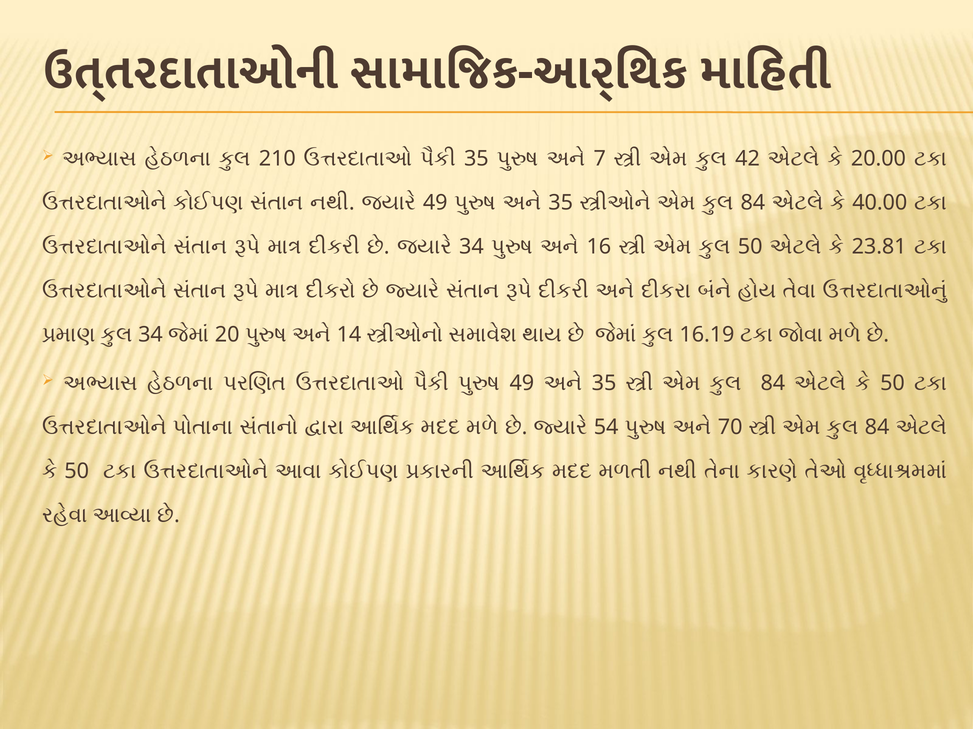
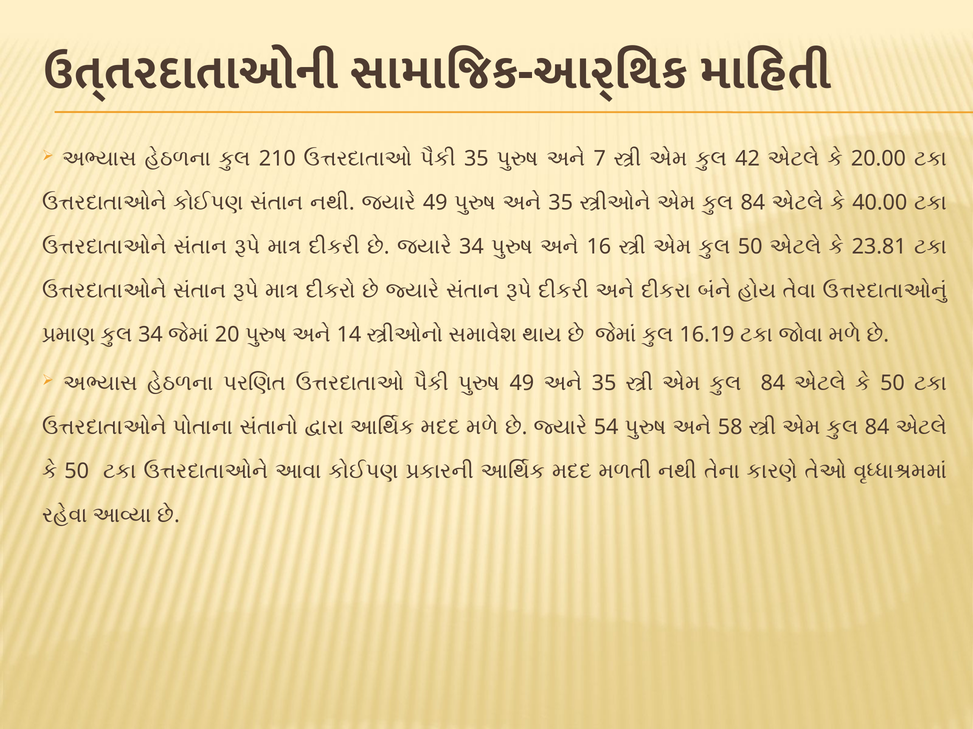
70: 70 -> 58 (730, 428)
